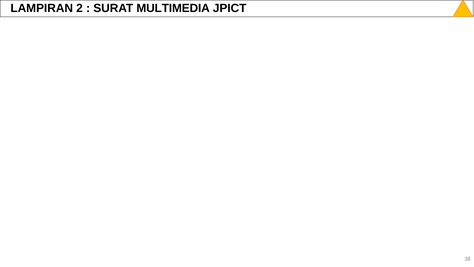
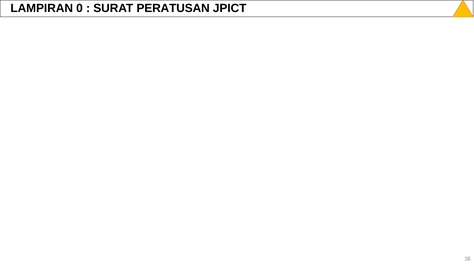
2: 2 -> 0 (80, 8)
MULTIMEDIA: MULTIMEDIA -> PERATUSAN (173, 8)
